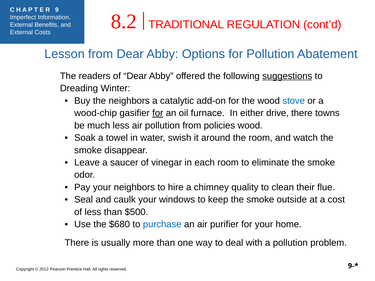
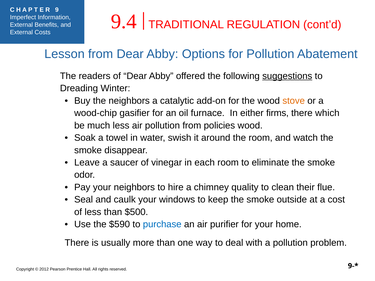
8.2: 8.2 -> 9.4 (124, 21)
stove colour: blue -> orange (294, 101)
for underline: present -> none (158, 113)
drive: drive -> firms (277, 113)
towns: towns -> which (327, 113)
$680: $680 -> $590 (120, 225)
